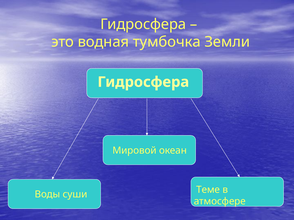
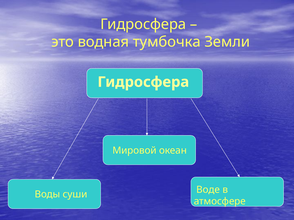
Теме: Теме -> Воде (208, 190)
